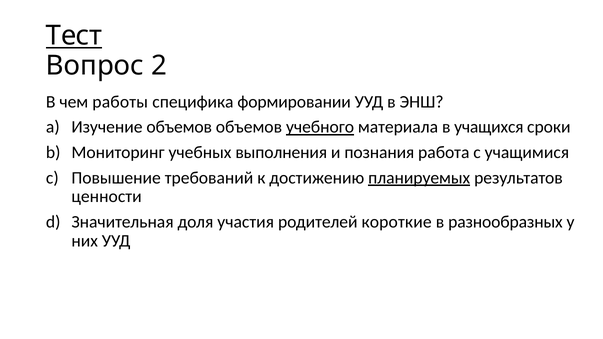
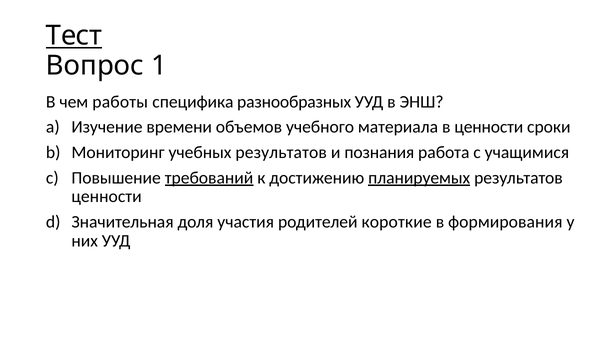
2: 2 -> 1 (159, 66)
формировании: формировании -> разнообразных (294, 102)
Изучение объемов: объемов -> времени (179, 127)
учебного underline: present -> none (320, 127)
в учащихся: учащихся -> ценности (489, 127)
учебных выполнения: выполнения -> результатов (281, 153)
требований underline: none -> present (209, 178)
разнообразных: разнообразных -> формирования (505, 222)
